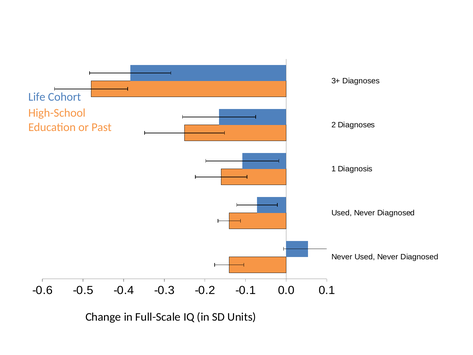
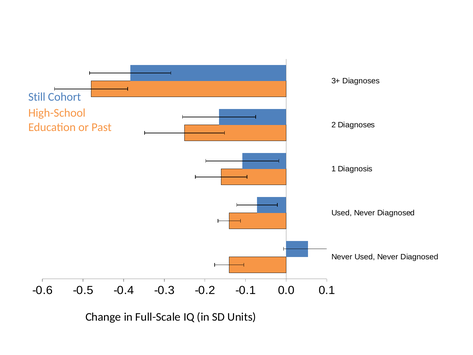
Life: Life -> Still (37, 97)
